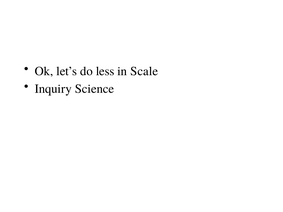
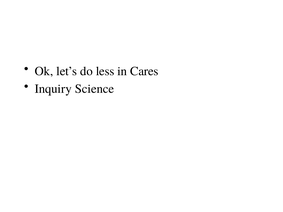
Scale: Scale -> Cares (144, 71)
